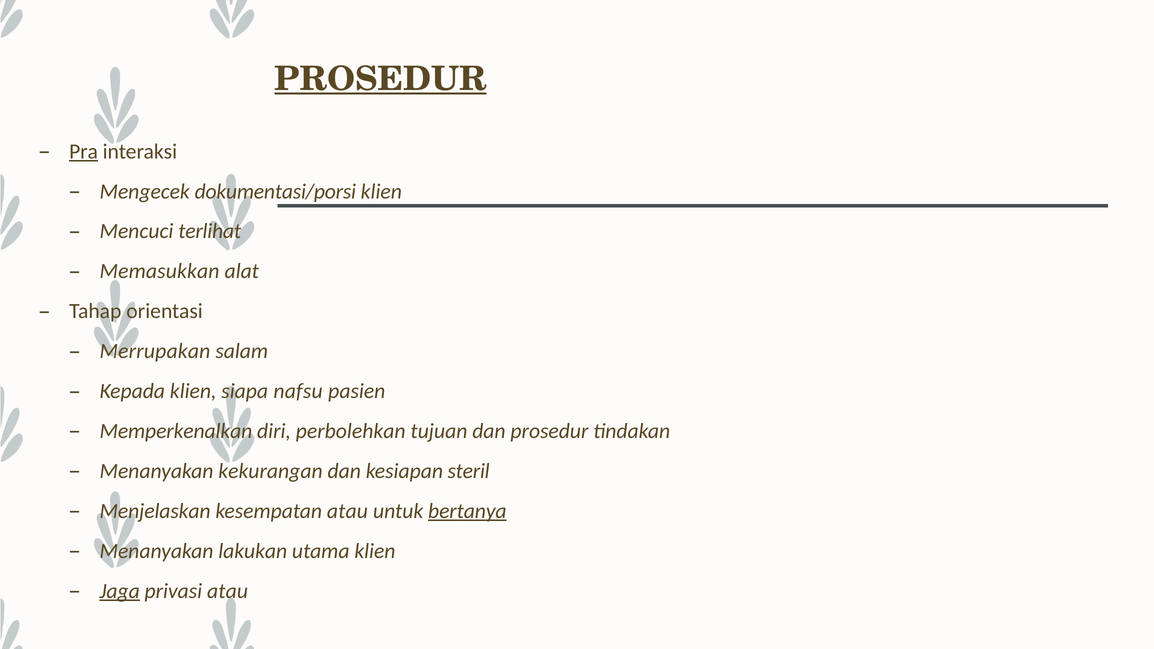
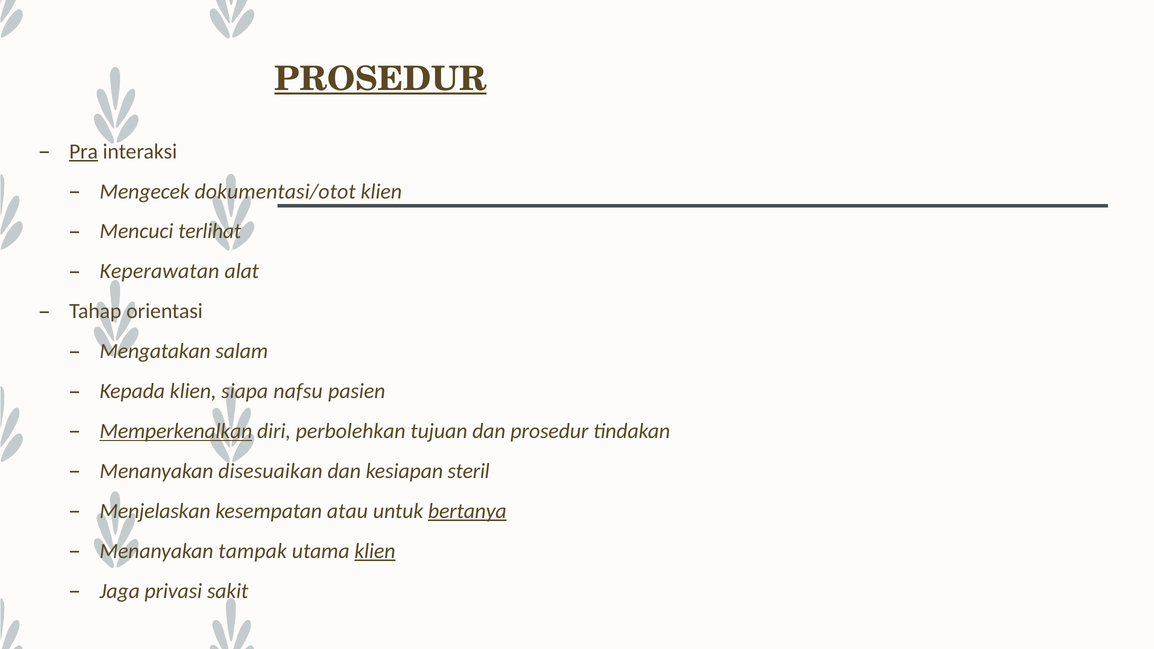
dokumentasi/porsi: dokumentasi/porsi -> dokumentasi/otot (275, 191)
Memasukkan: Memasukkan -> Keperawatan (159, 271)
Merrupakan: Merrupakan -> Mengatakan (155, 351)
Memperkenalkan underline: none -> present (176, 431)
kekurangan: kekurangan -> disesuaikan (270, 471)
lakukan: lakukan -> tampak (253, 551)
klien underline: none -> present (375, 551)
Jaga underline: present -> none (120, 591)
privasi atau: atau -> sakit (228, 591)
